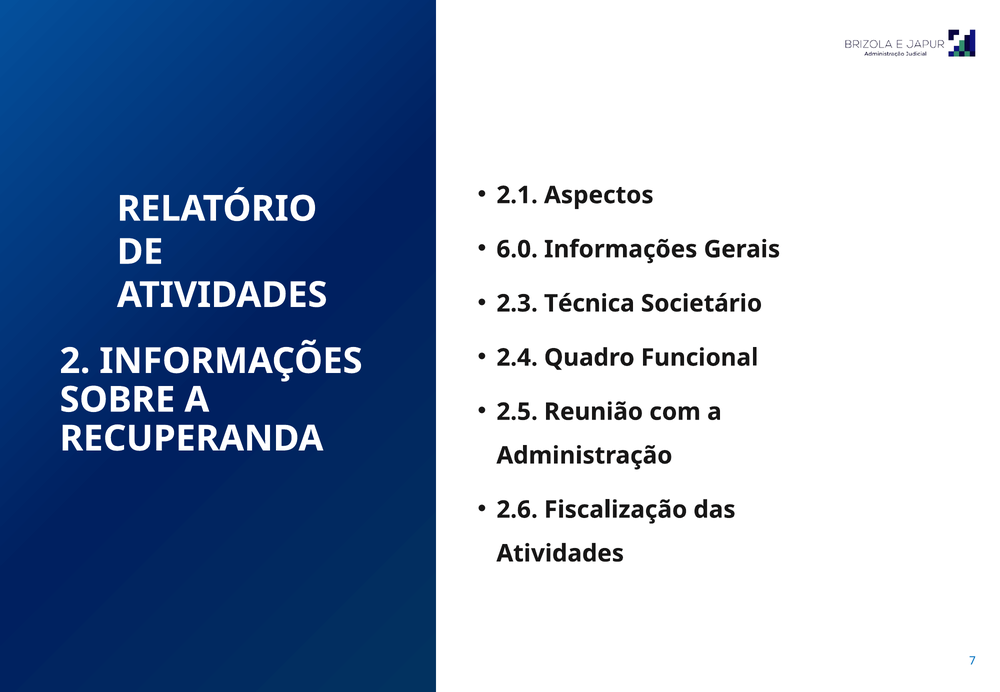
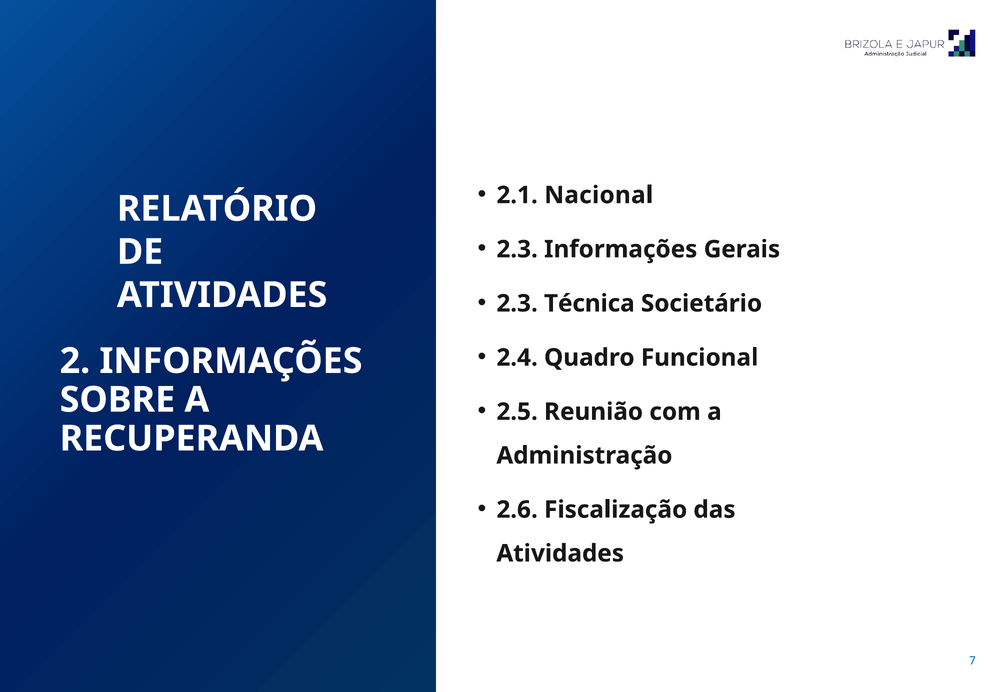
Aspectos: Aspectos -> Nacional (599, 195)
6.0: 6.0 -> 2.3 (517, 249)
